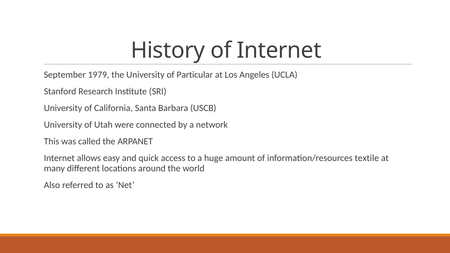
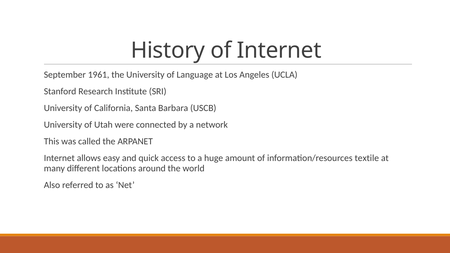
1979: 1979 -> 1961 (99, 75)
Particular: Particular -> Language (195, 75)
